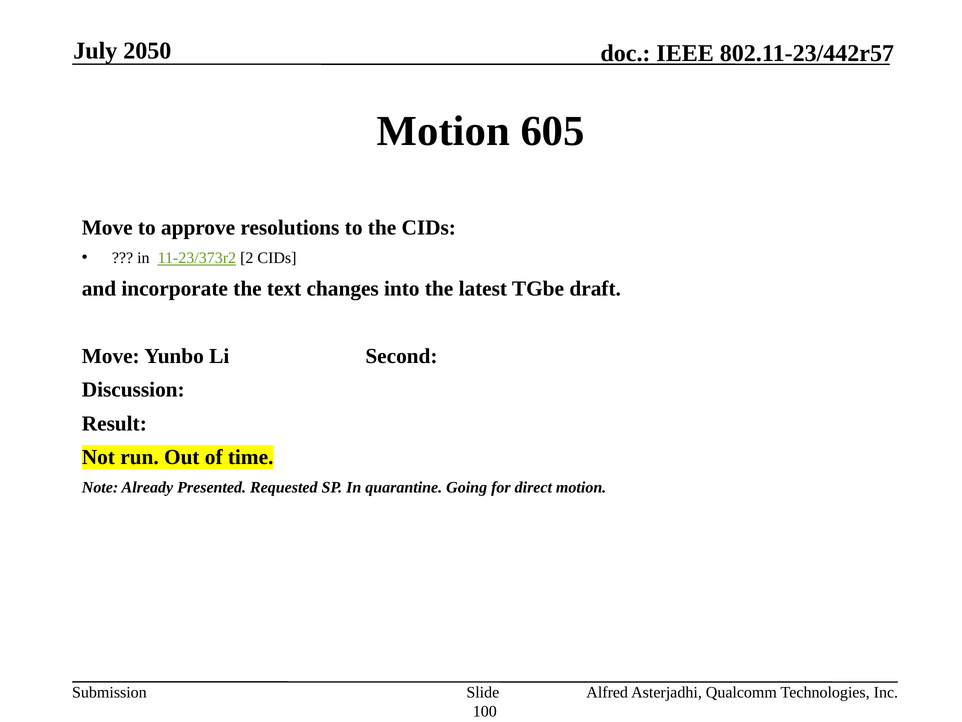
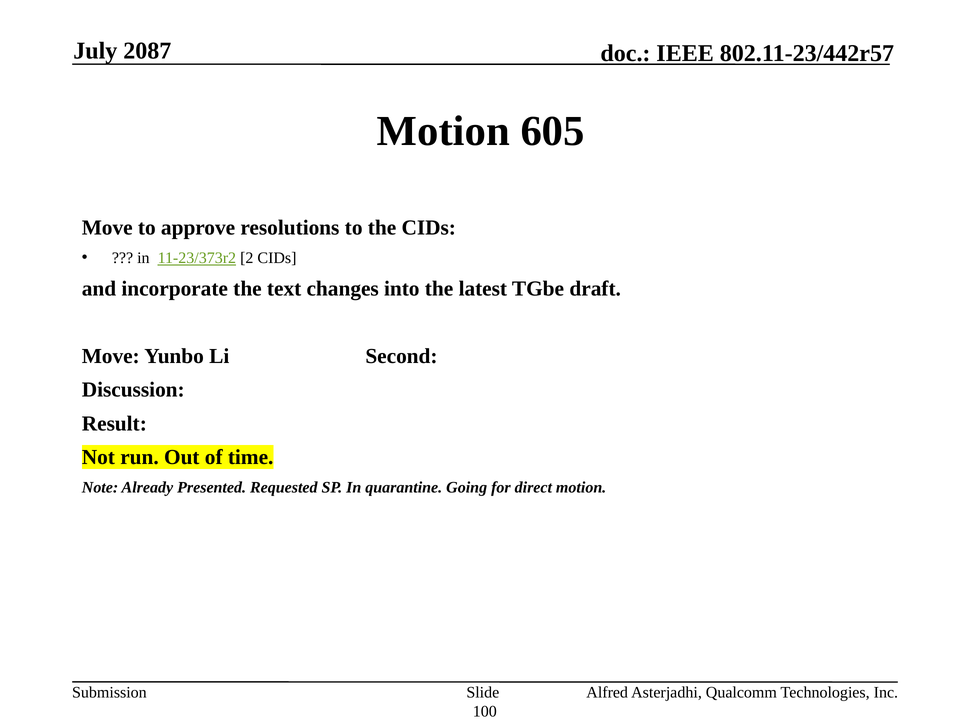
2050: 2050 -> 2087 (147, 51)
